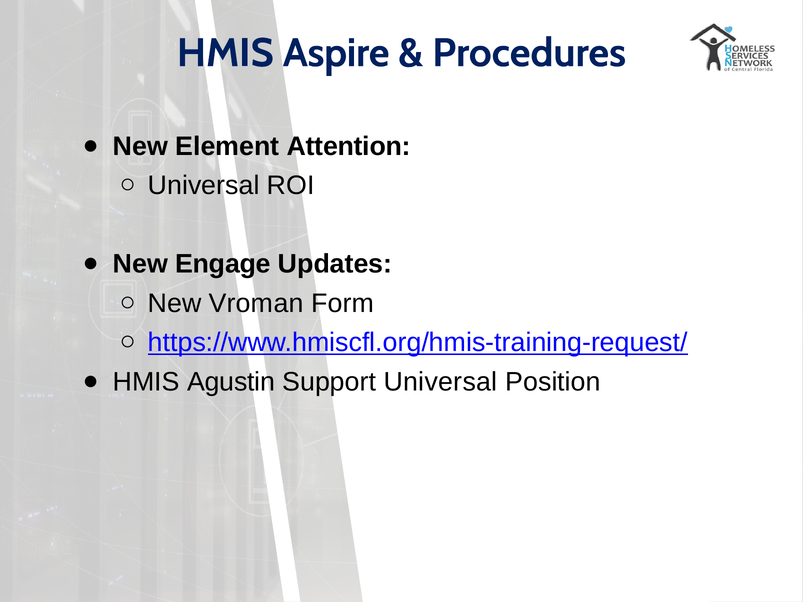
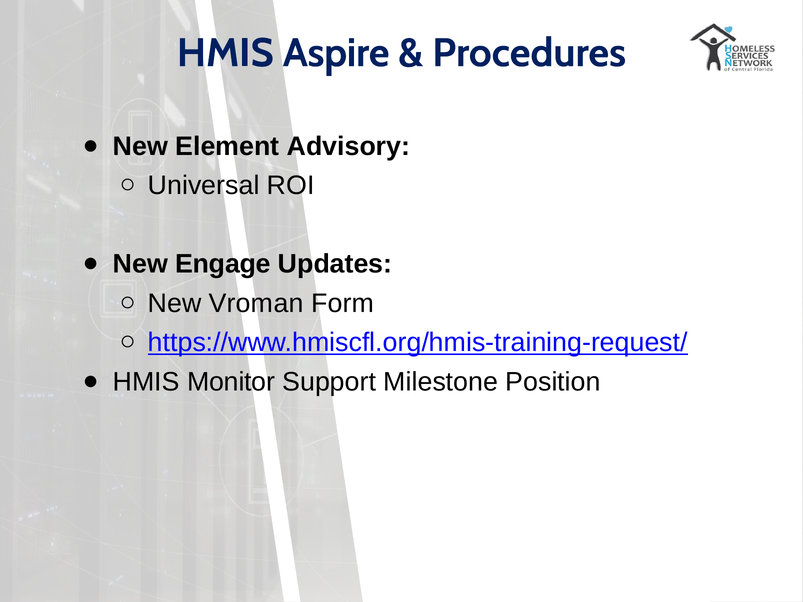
Attention: Attention -> Advisory (348, 146)
Agustin: Agustin -> Monitor (231, 382)
Support Universal: Universal -> Milestone (441, 382)
